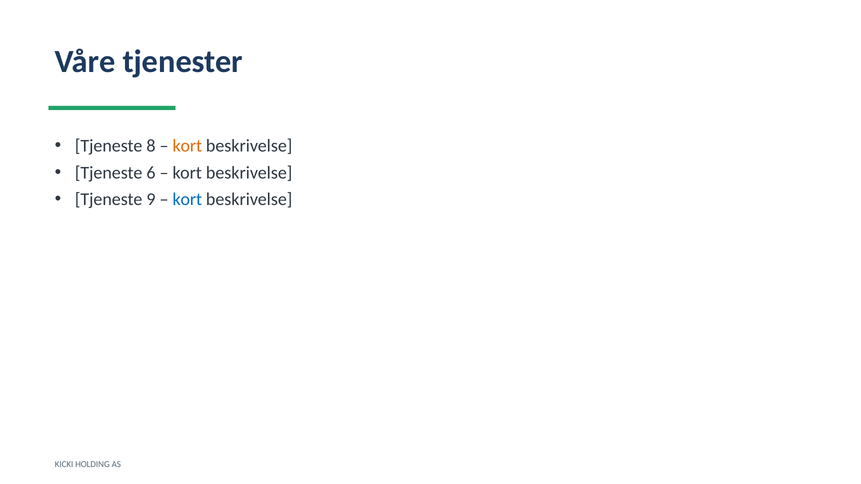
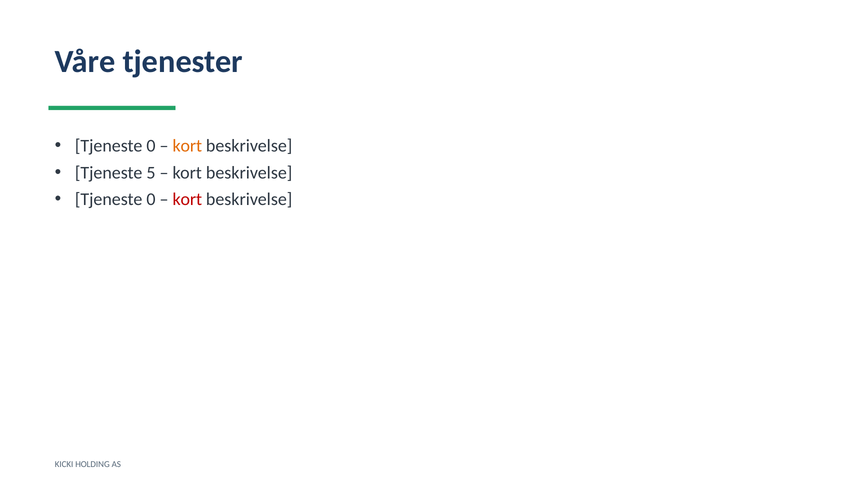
8: 8 -> 0 (151, 146)
6: 6 -> 5 (151, 173)
9: 9 -> 0 (151, 200)
kort colour: blue -> red (187, 200)
